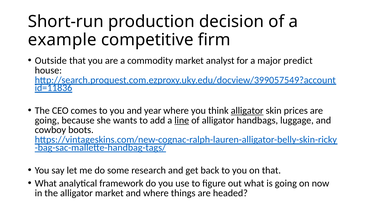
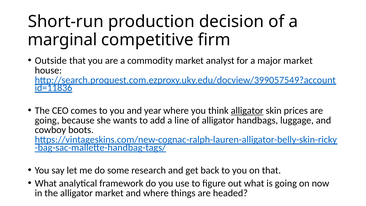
example: example -> marginal (62, 40)
major predict: predict -> market (298, 61)
line underline: present -> none (182, 120)
